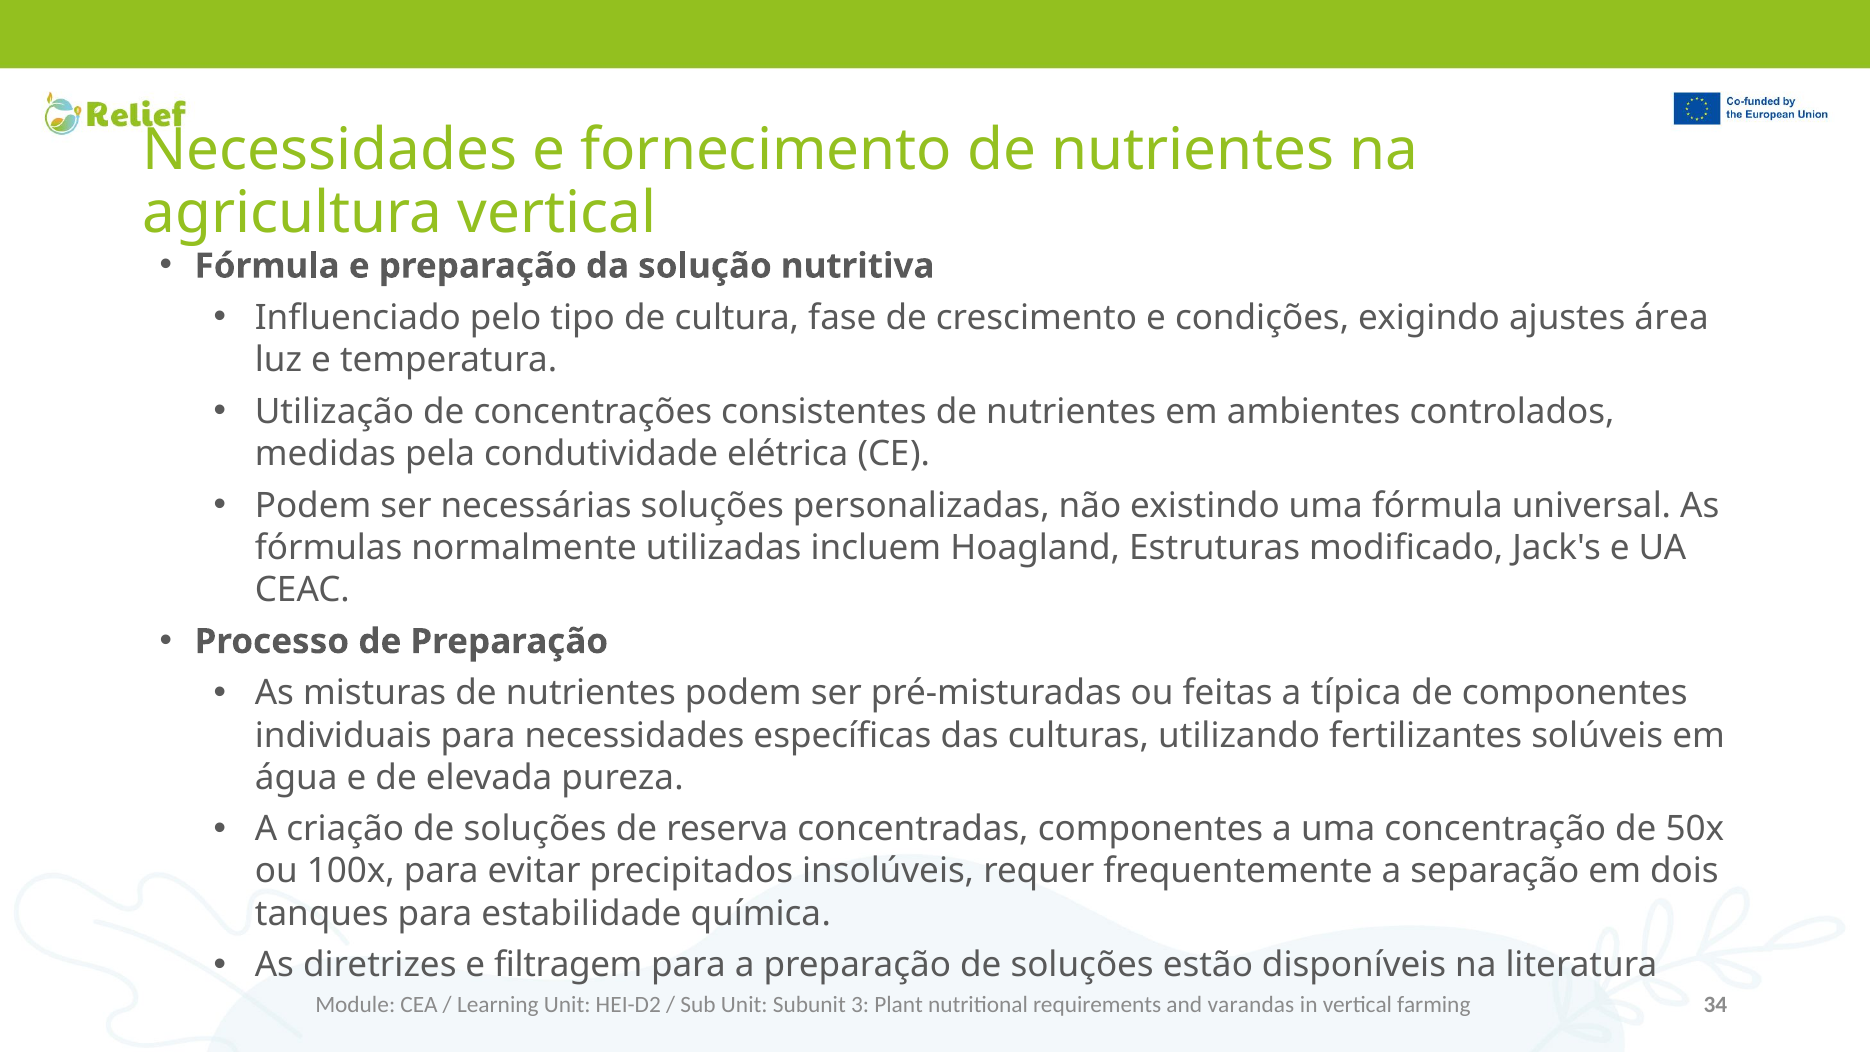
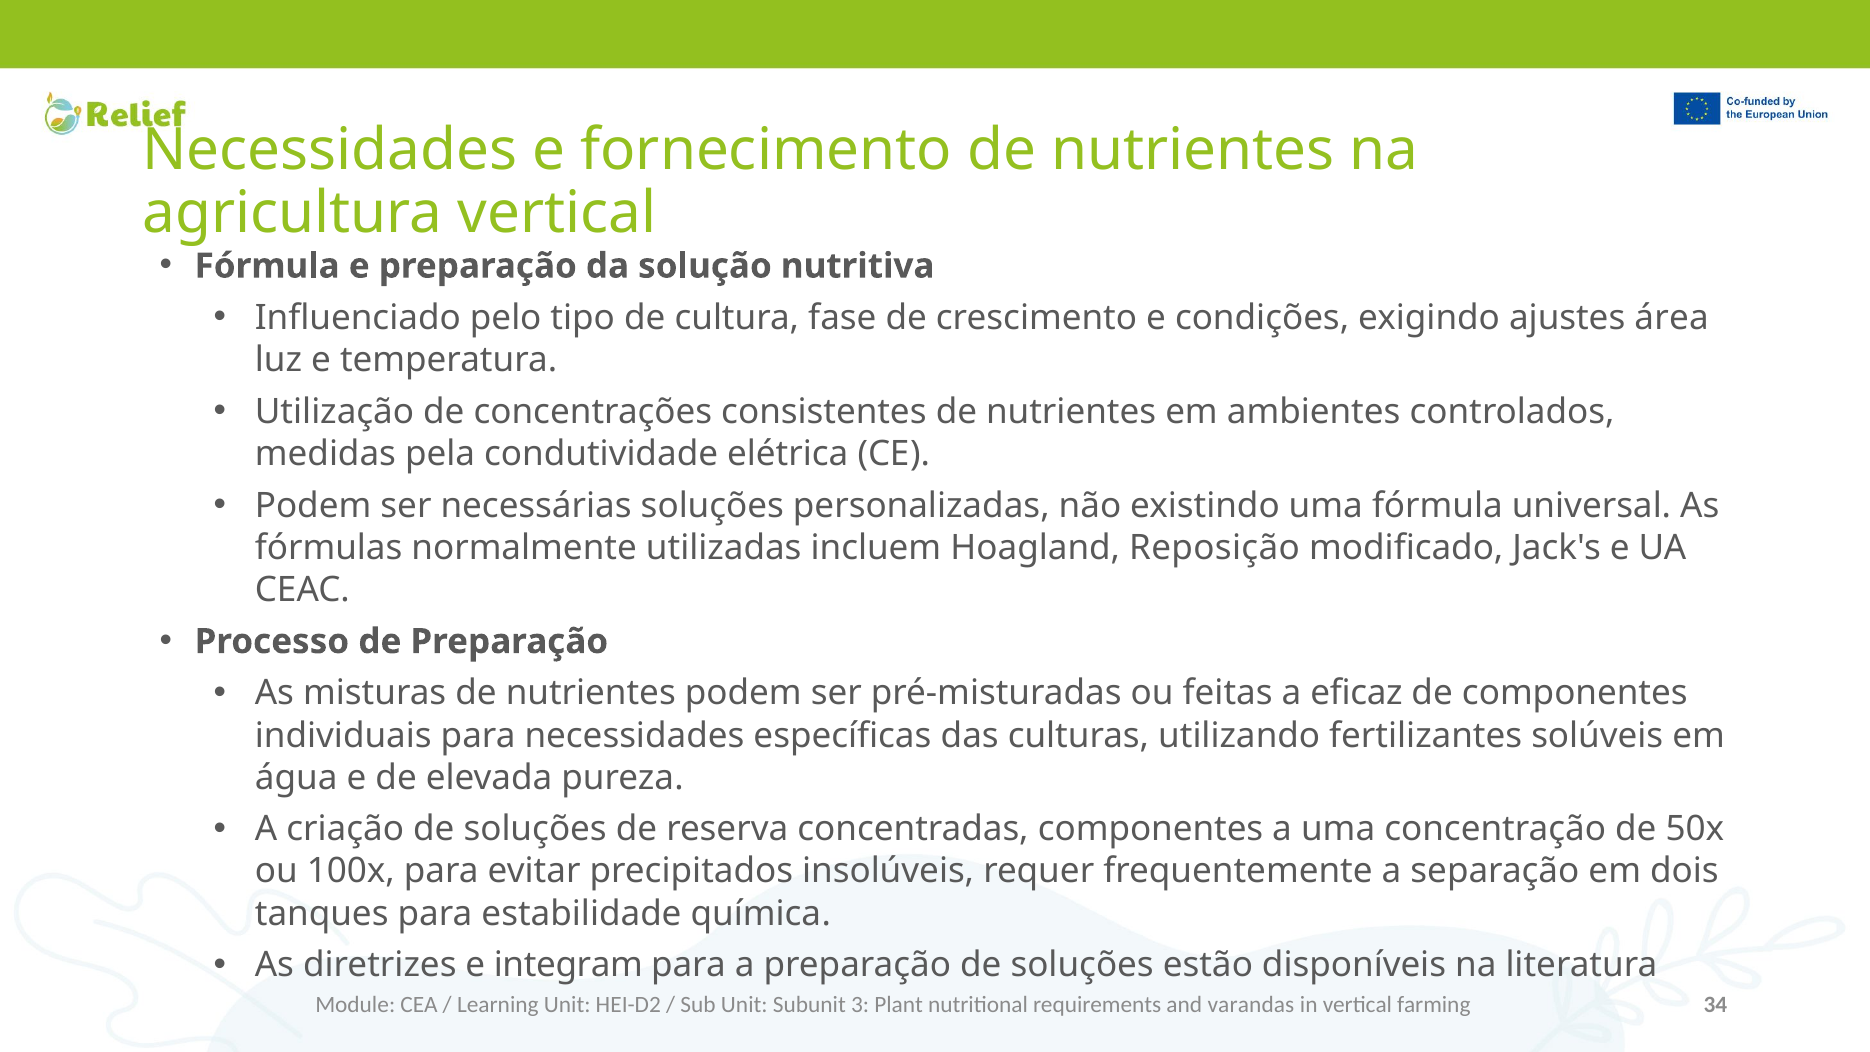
Estruturas: Estruturas -> Reposição (1214, 548)
típica: típica -> eficaz (1357, 693)
filtragem: filtragem -> integram (568, 965)
